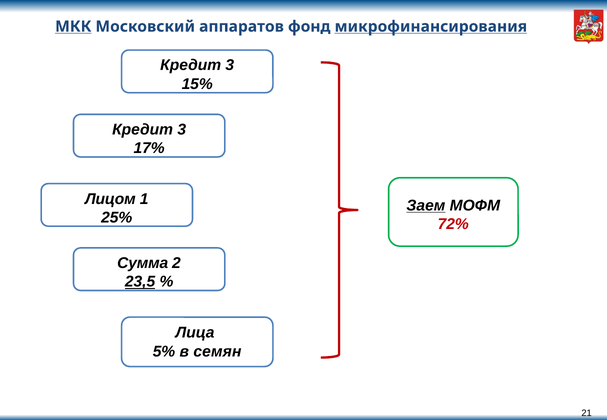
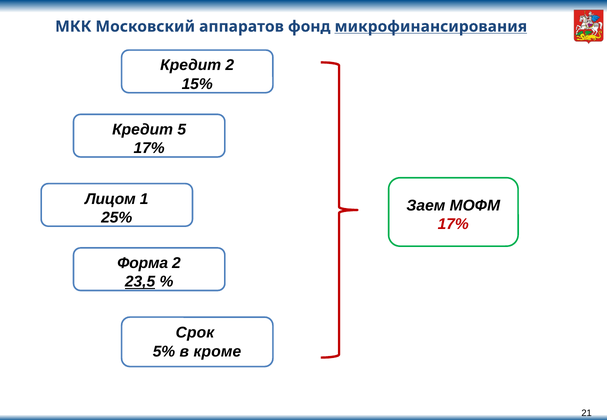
МКК underline: present -> none (73, 27)
3: 3 -> 2 (230, 65)
3: 3 -> 5 (182, 130)
Заем underline: present -> none (426, 206)
72%: 72% -> 17% (453, 224)
Сумма: Сумма -> Форма (143, 263)
Лица: Лица -> Срок (195, 333)
семян: семян -> кроме (217, 352)
